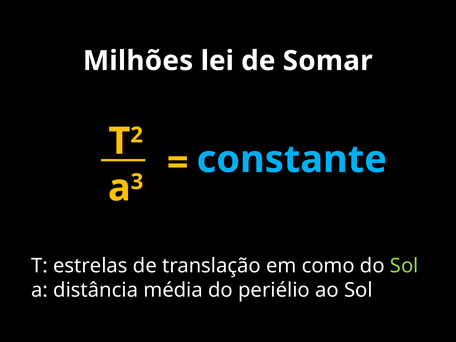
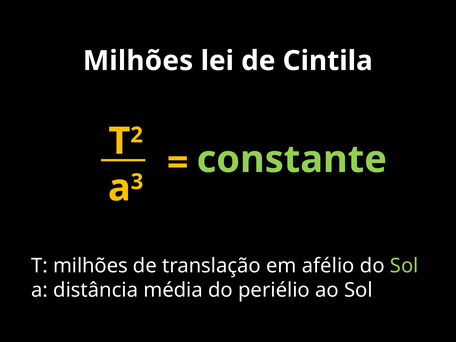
Somar: Somar -> Cintila (328, 61)
constante colour: light blue -> light green (292, 159)
T estrelas: estrelas -> milhões (90, 266)
como: como -> afélio (328, 266)
